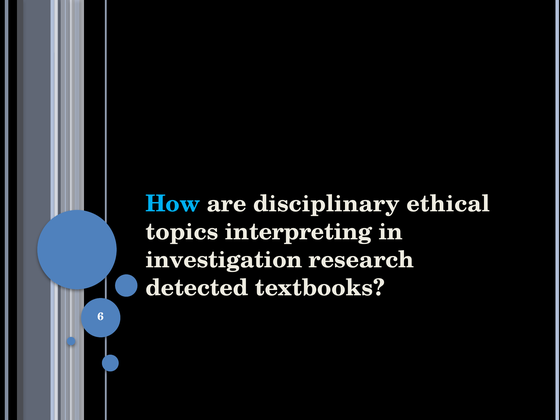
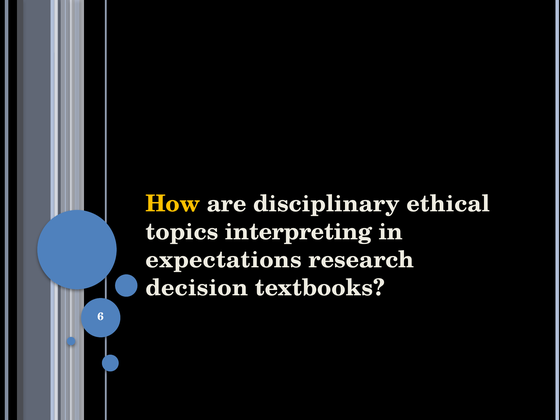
How colour: light blue -> yellow (173, 204)
investigation: investigation -> expectations (224, 260)
detected: detected -> decision (197, 288)
